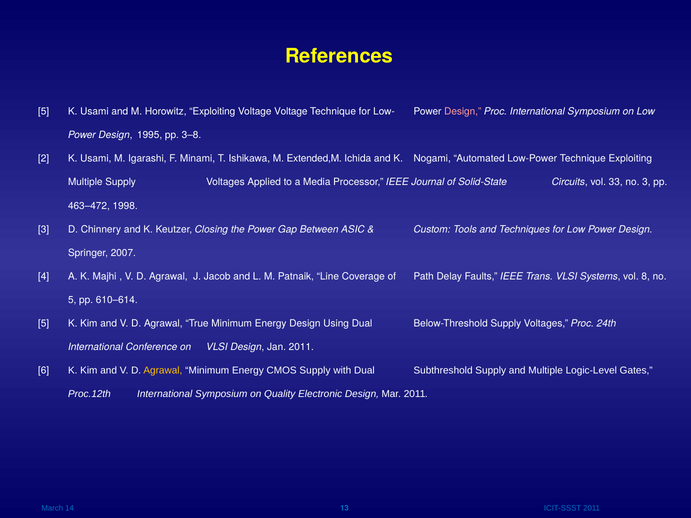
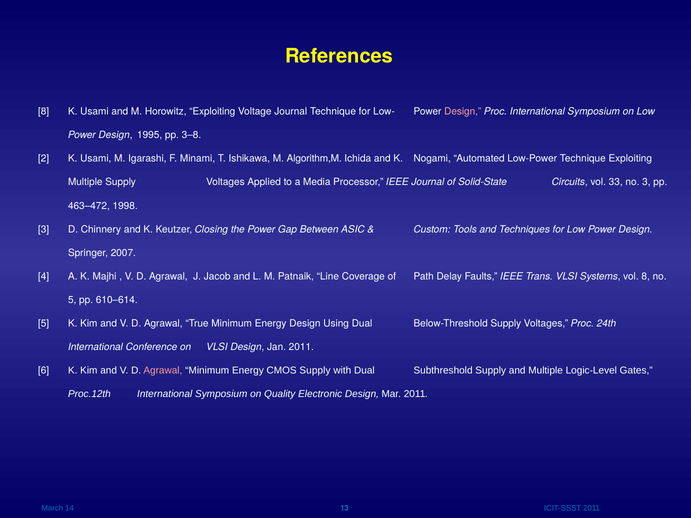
5: 5 -> 8 (44, 112)
Voltage Voltage: Voltage -> Journal (291, 112)
Extended,M: Extended,M -> Algorithm,M (314, 159)
Agrawal colour: yellow -> pink (163, 371)
